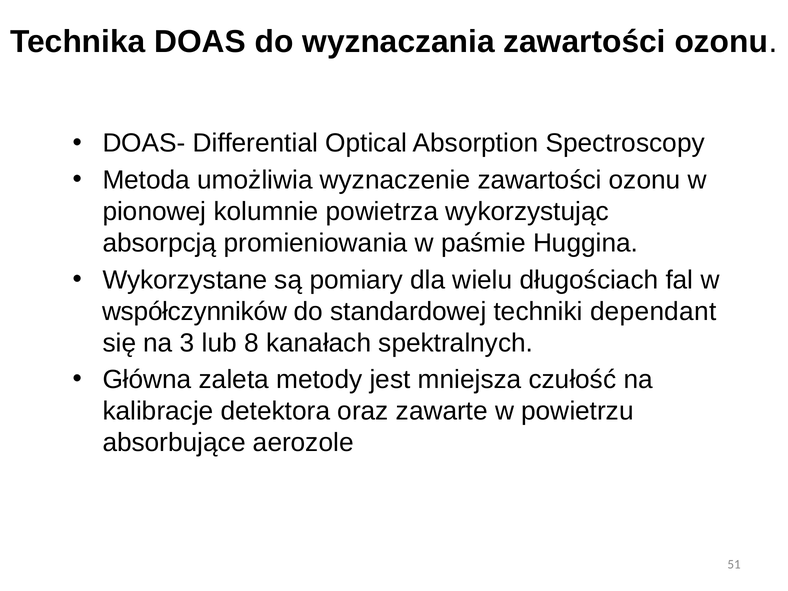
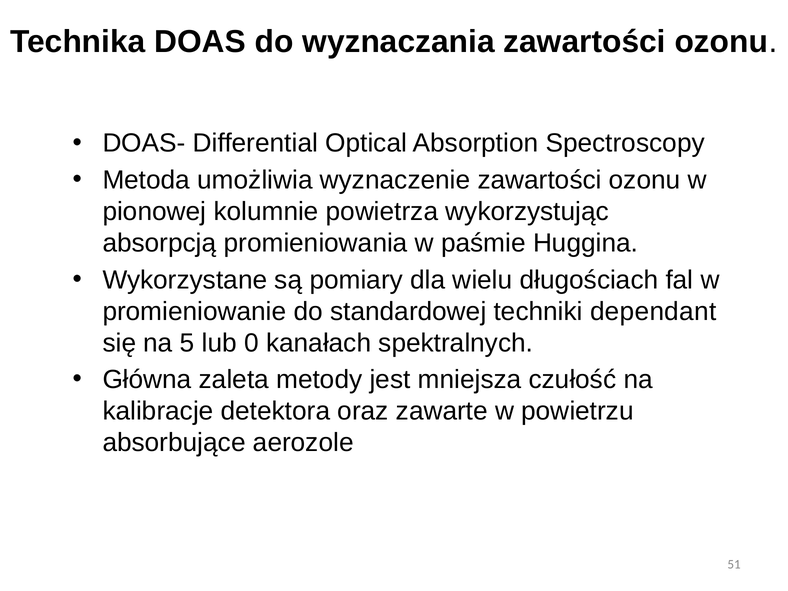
współczynników: współczynników -> promieniowanie (194, 311)
3: 3 -> 5 (187, 343)
8: 8 -> 0 (251, 343)
